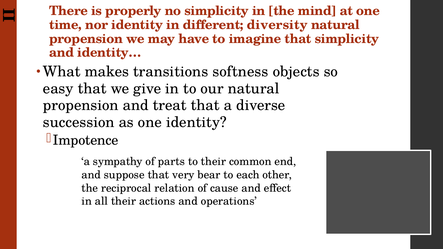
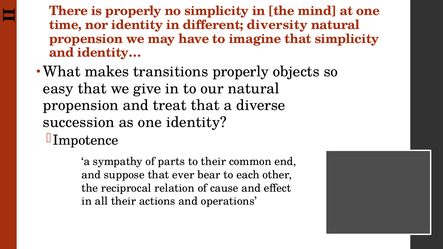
transitions softness: softness -> properly (241, 72)
very: very -> ever (183, 175)
